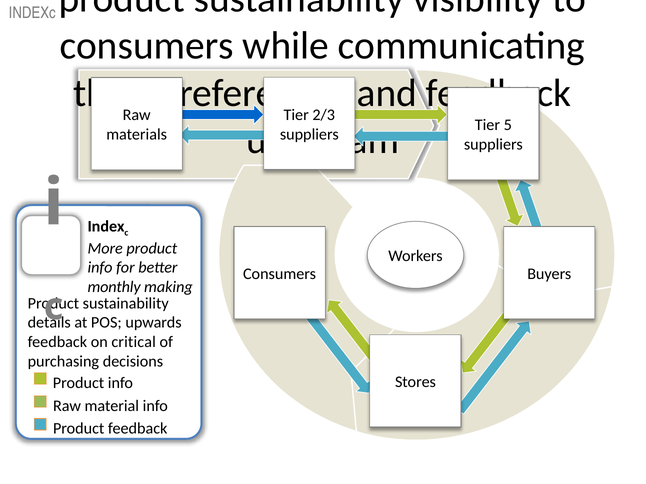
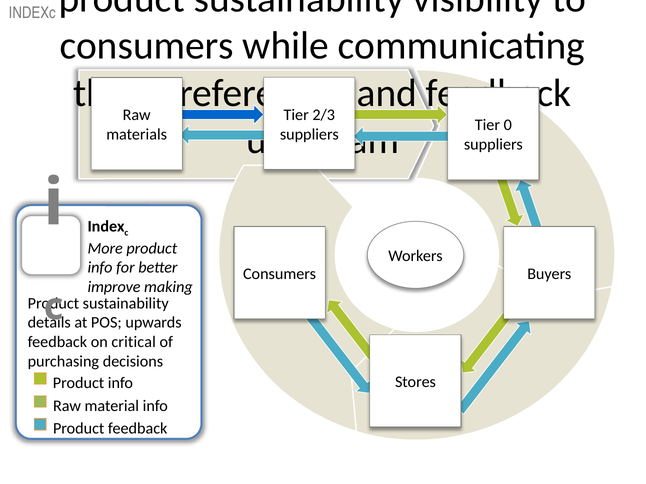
5: 5 -> 0 (508, 125)
monthly: monthly -> improve (114, 287)
